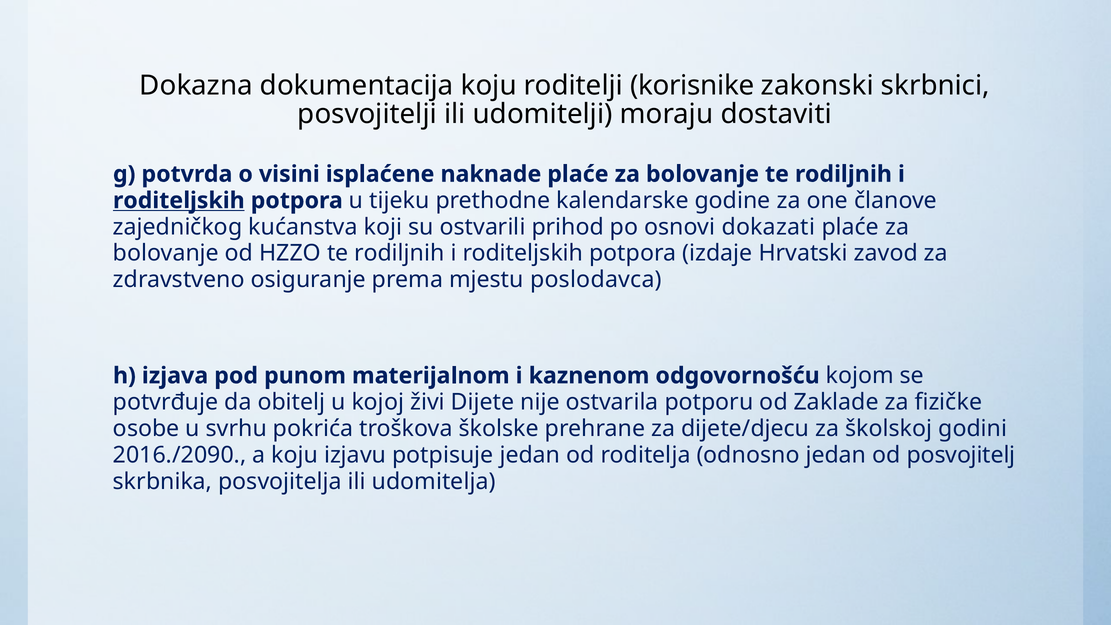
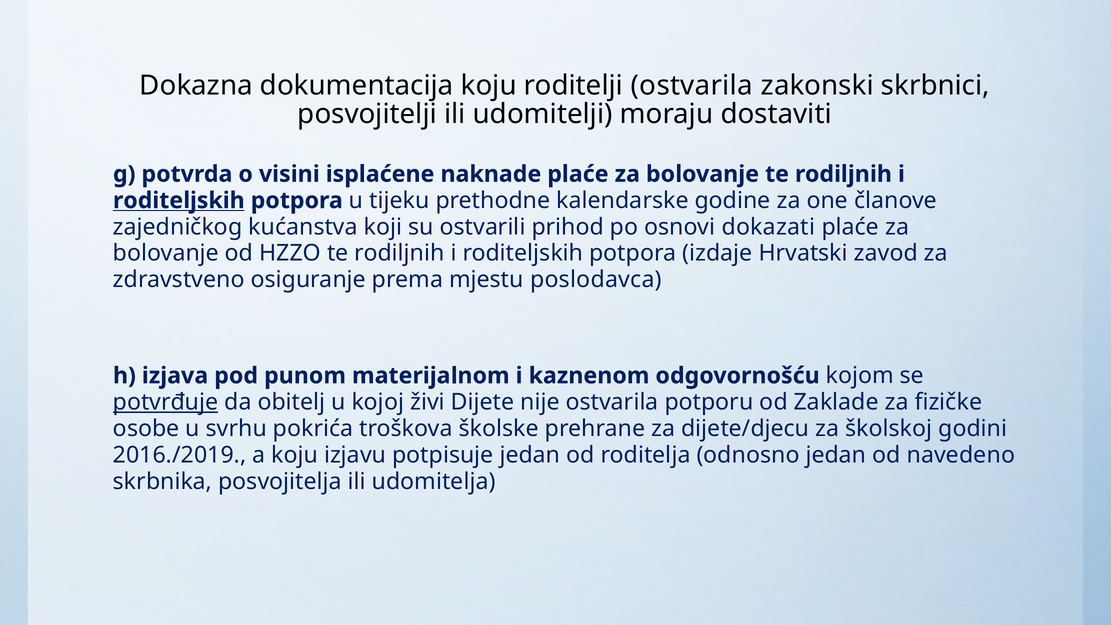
roditelji korisnike: korisnike -> ostvarila (692, 86)
potvrđuje underline: none -> present (166, 402)
2016./2090: 2016./2090 -> 2016./2019 (180, 455)
posvojitelj: posvojitelj -> navedeno (961, 455)
